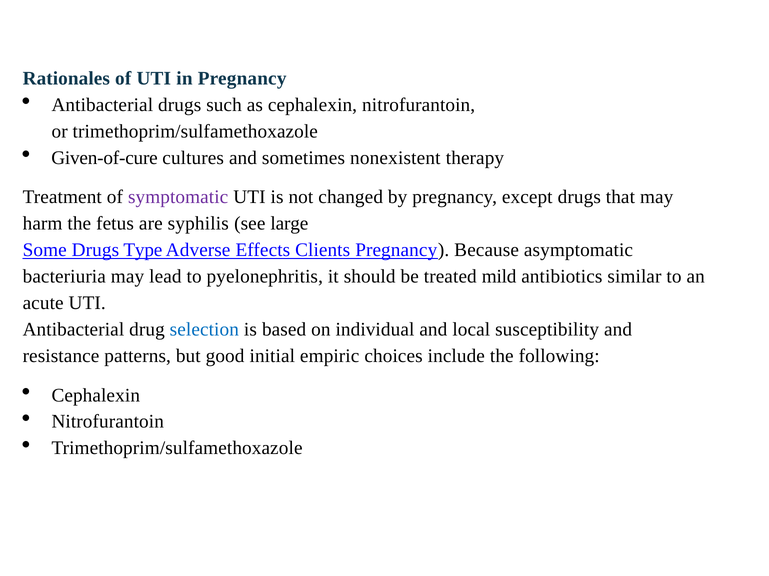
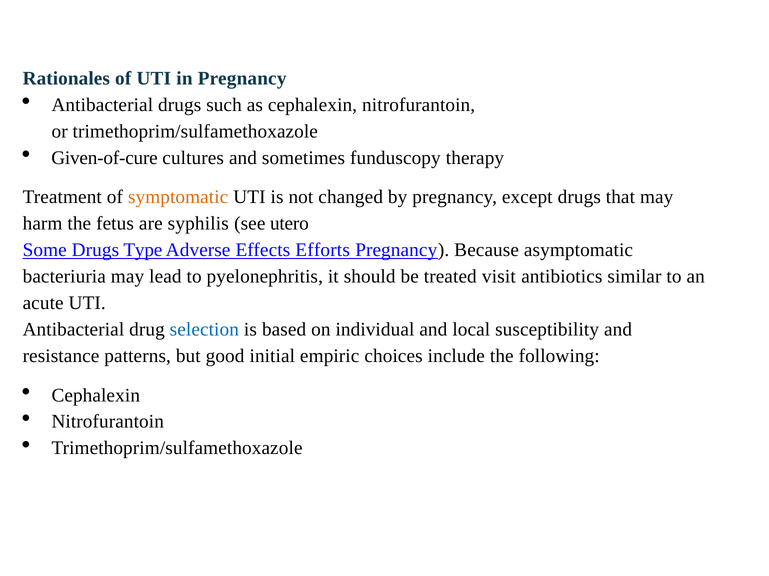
nonexistent: nonexistent -> funduscopy (395, 158)
symptomatic colour: purple -> orange (178, 197)
large: large -> utero (289, 224)
Clients: Clients -> Efforts (323, 250)
mild: mild -> visit (499, 277)
